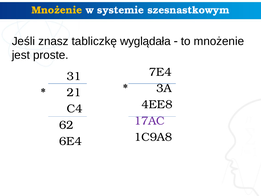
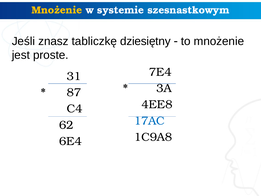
wyglądała: wyglądała -> dziesiętny (145, 41)
21: 21 -> 87 (74, 92)
17AC colour: purple -> blue (149, 121)
